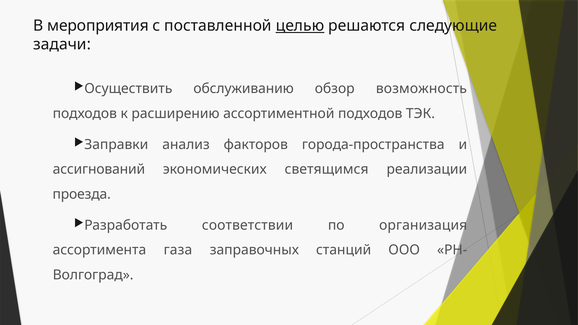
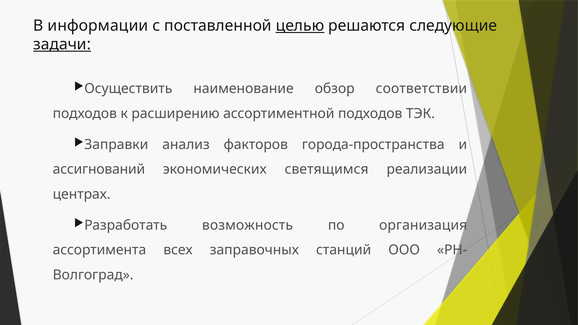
мероприятия: мероприятия -> информации (98, 26)
задачи underline: none -> present (62, 44)
обслуживанию: обслуживанию -> наименование (244, 89)
возможность: возможность -> соответствии (421, 89)
проезда: проезда -> центрах (82, 194)
соответствии: соответствии -> возможность (248, 225)
газа: газа -> всех (178, 250)
